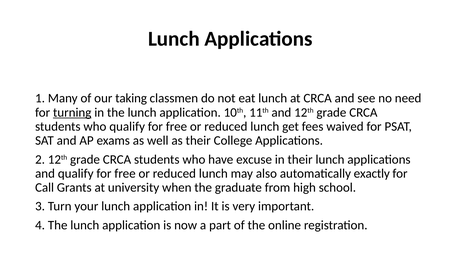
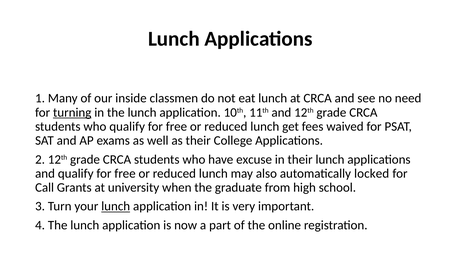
taking: taking -> inside (131, 98)
exactly: exactly -> locked (372, 173)
lunch underline: none -> present (116, 206)
